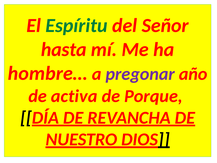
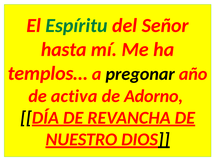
hombre…: hombre… -> templos… (48, 73)
pregonar colour: purple -> black (140, 74)
Porque: Porque -> Adorno (154, 96)
